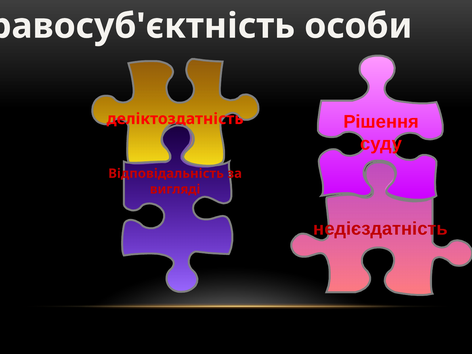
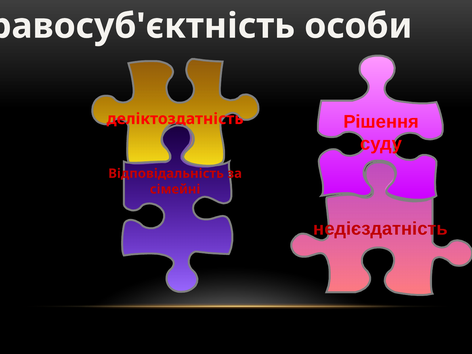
вигляді: вигляді -> сімейні (175, 189)
